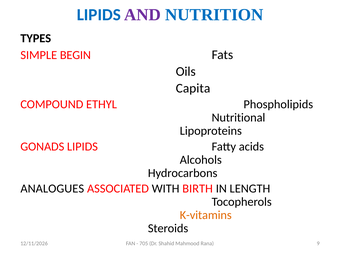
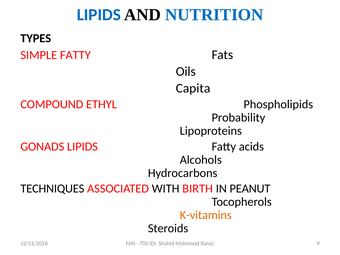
AND colour: purple -> black (143, 15)
SIMPLE BEGIN: BEGIN -> FATTY (75, 55)
Nutritional: Nutritional -> Probability (238, 118)
ANALOGUES: ANALOGUES -> TECHNIQUES (52, 189)
LENGTH: LENGTH -> PEANUT (250, 189)
